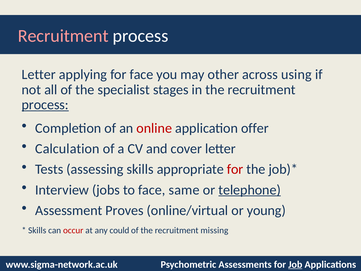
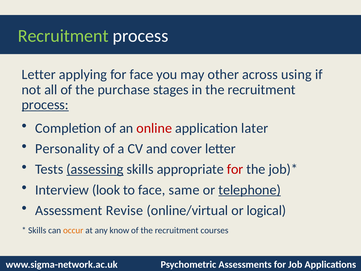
Recruitment colour: pink -> light green (63, 36)
specialist: specialist -> purchase (124, 90)
offer: offer -> later (255, 128)
Calculation: Calculation -> Personality (67, 149)
assessing underline: none -> present (95, 169)
jobs: jobs -> look (106, 190)
Proves: Proves -> Revise (124, 210)
young: young -> logical (266, 210)
occur colour: red -> orange (73, 230)
could: could -> know (119, 230)
missing: missing -> courses (214, 230)
Job underline: present -> none (295, 264)
